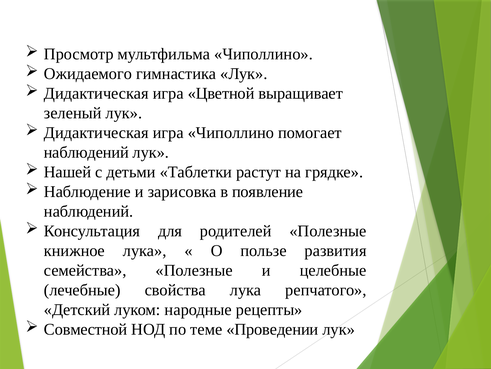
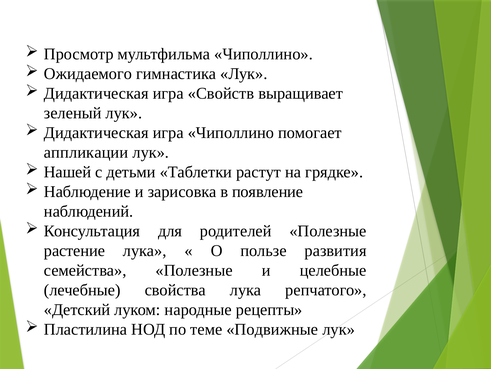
Цветной: Цветной -> Свойств (221, 93)
наблюдений: наблюдений -> аппликации (86, 152)
книжное: книжное -> растение (74, 250)
Совместной: Совместной -> Пластилина (86, 329)
Проведении: Проведении -> Подвижные (272, 329)
